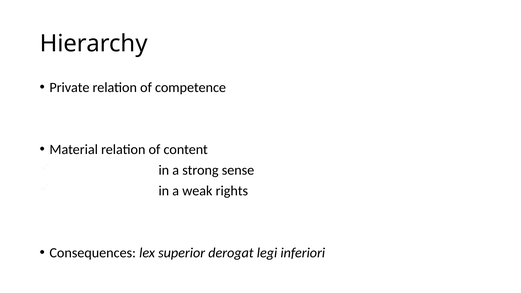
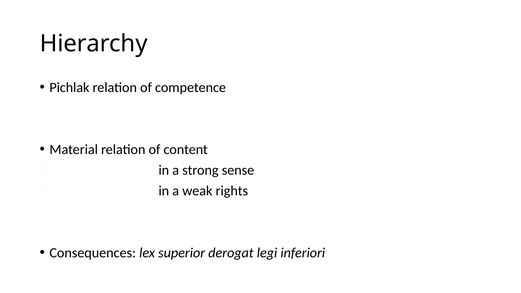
Private: Private -> Pichlak (69, 87)
